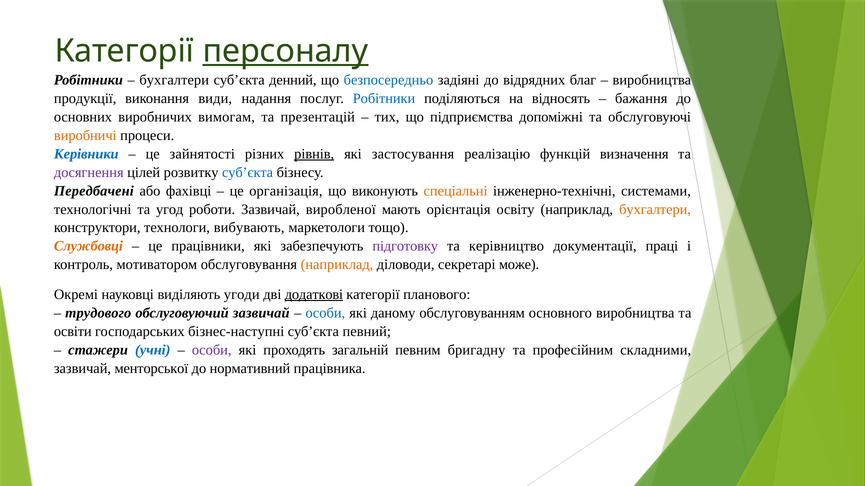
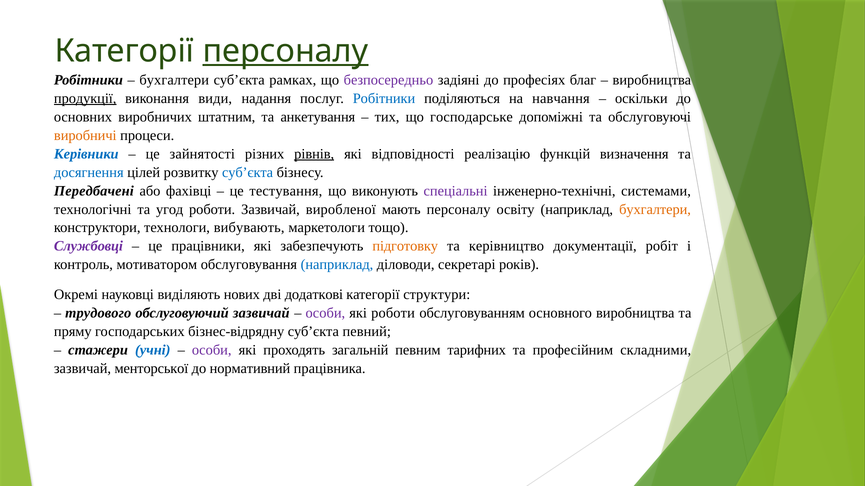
денний: денний -> рамках (293, 80)
безпосередньо colour: blue -> purple (388, 80)
відрядних: відрядних -> професіях (534, 80)
продукції underline: none -> present (85, 99)
відносять: відносять -> навчання (561, 99)
бажання: бажання -> оскільки (641, 99)
вимогам: вимогам -> штатним (227, 117)
презентацій: презентацій -> анкетування (318, 117)
підприємства: підприємства -> господарське (471, 117)
застосування: застосування -> відповідності (413, 154)
досягнення colour: purple -> blue (89, 173)
організація: організація -> тестування (286, 191)
спеціальні colour: orange -> purple (456, 191)
мають орієнтація: орієнтація -> персоналу (459, 210)
Службовці colour: orange -> purple (88, 246)
підготовку colour: purple -> orange (405, 246)
праці: праці -> робіт (662, 246)
наприклад colour: orange -> blue (337, 265)
може: може -> років (519, 265)
угоди: угоди -> нових (242, 295)
додаткові underline: present -> none (314, 295)
планового: планового -> структури (437, 295)
особи colour: blue -> purple (325, 313)
які даному: даному -> роботи (393, 313)
освіти: освіти -> пряму (73, 332)
бізнес-наступні: бізнес-наступні -> бізнес-відрядну (236, 332)
бригадну: бригадну -> тарифних (477, 350)
